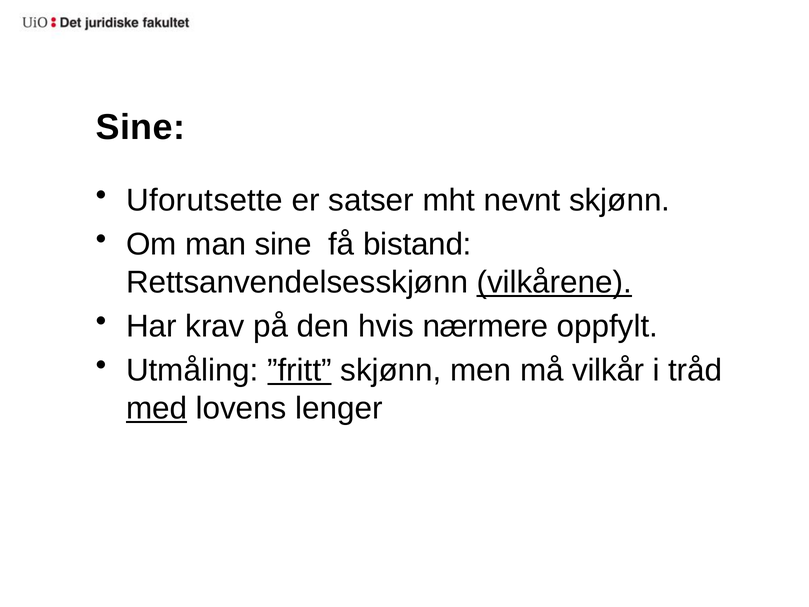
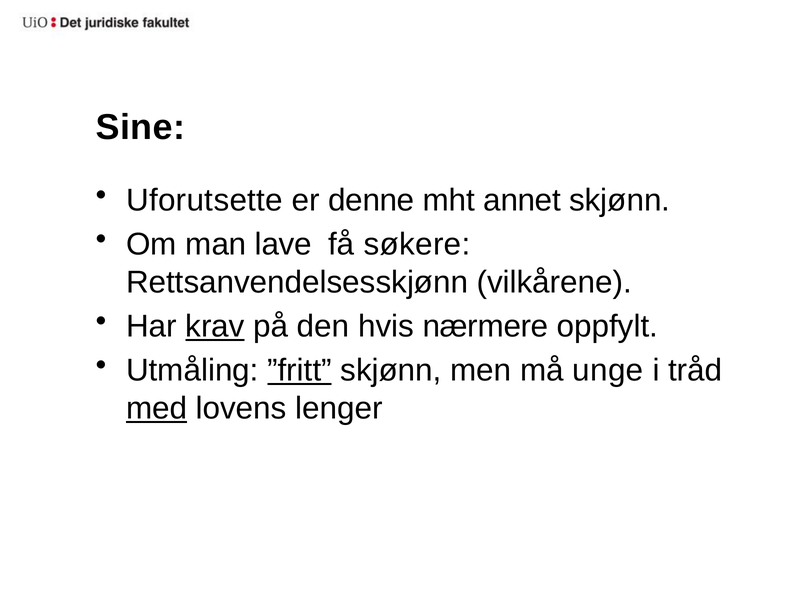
satser: satser -> denne (371, 200)
nevnt: nevnt -> annet (522, 200)
man sine: sine -> lave (283, 244)
bistand: bistand -> søkere (417, 244)
vilkårene underline: present -> none (554, 282)
krav underline: none -> present (215, 326)
vilkår: vilkår -> unge (608, 370)
